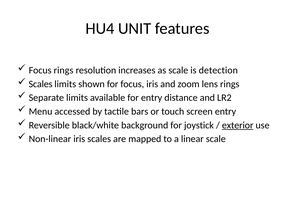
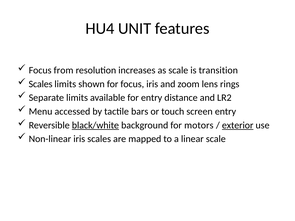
Focus rings: rings -> from (64, 70)
detection: detection -> transition (218, 70)
black/white underline: none -> present (95, 125)
joystick: joystick -> motors (199, 125)
